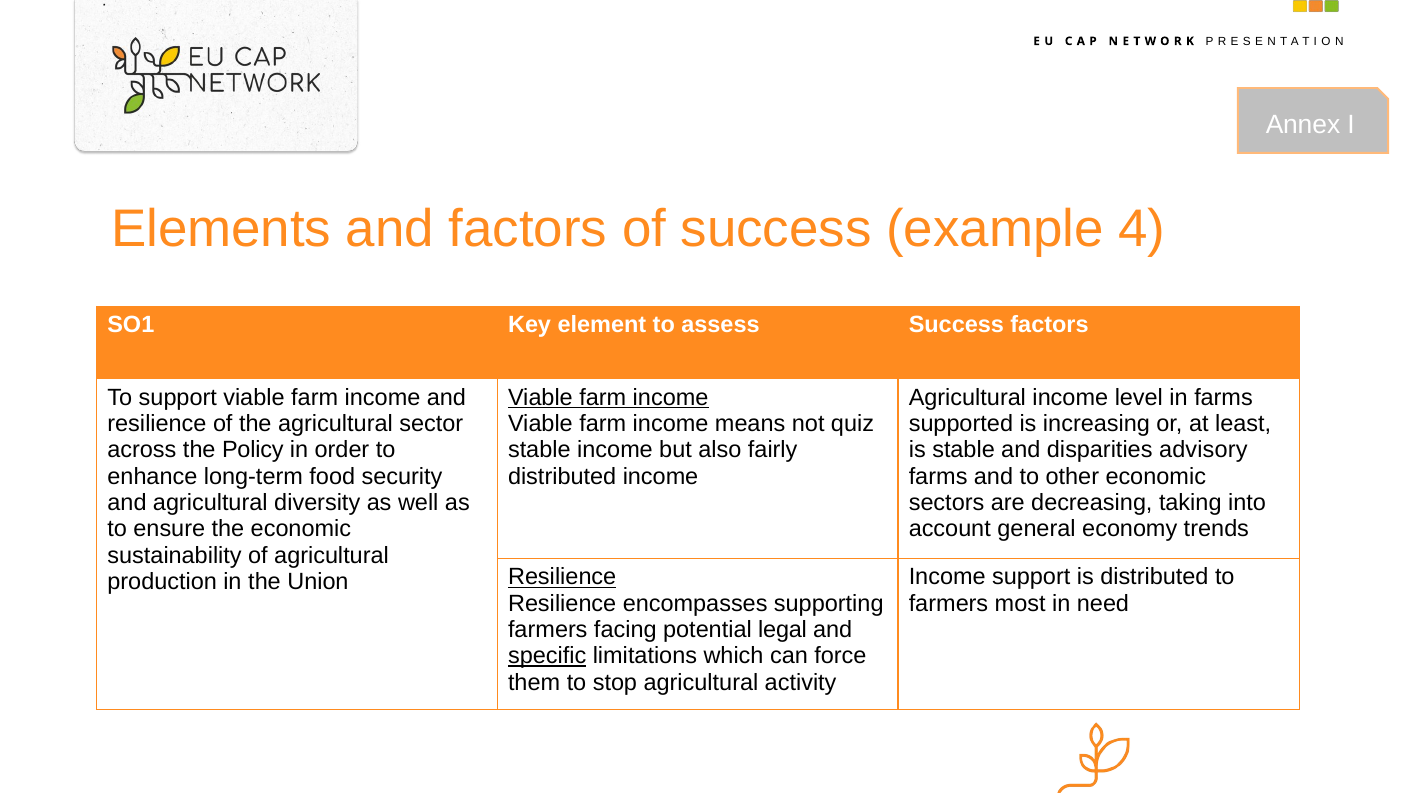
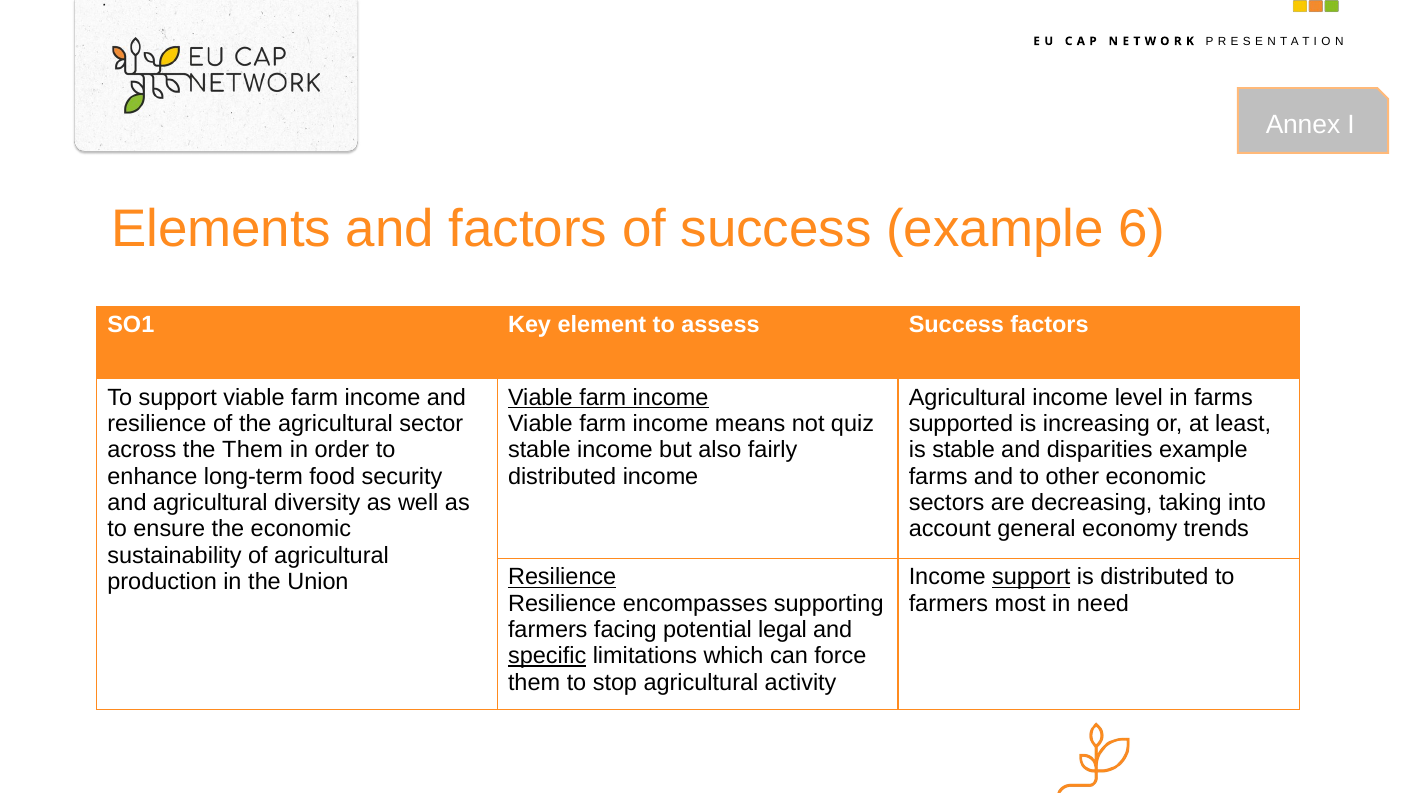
4: 4 -> 6 (1142, 229)
the Policy: Policy -> Them (253, 450)
disparities advisory: advisory -> example (1203, 450)
support underline: none -> present (1031, 577)
